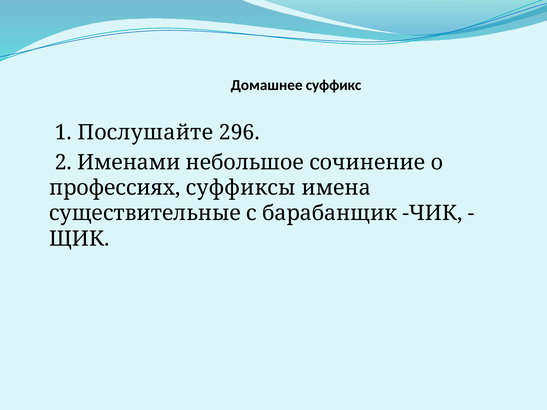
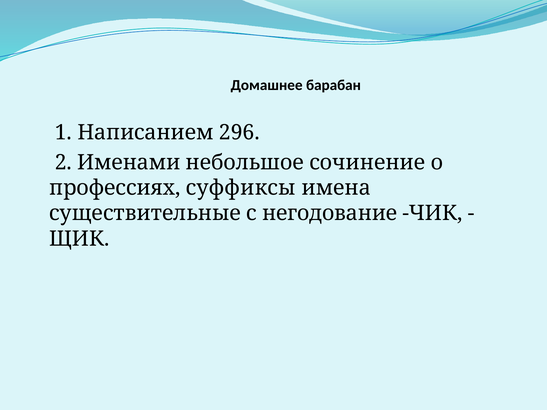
суффикс: суффикс -> барабан (333, 85)
Послушайте: Послушайте -> Написанием (146, 133)
барабанщик: барабанщик -> негодование (330, 213)
